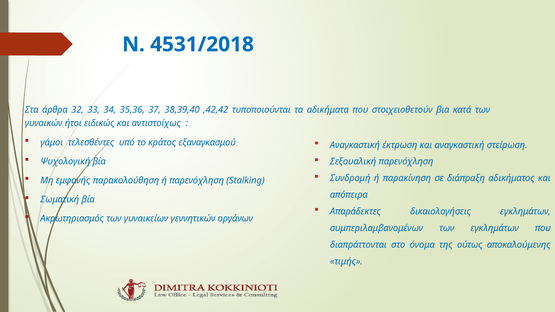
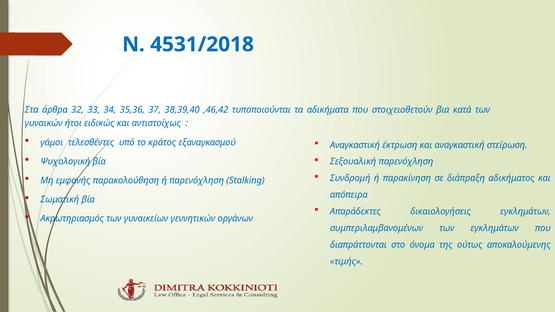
,42,42: ,42,42 -> ,46,42 (216, 110)
